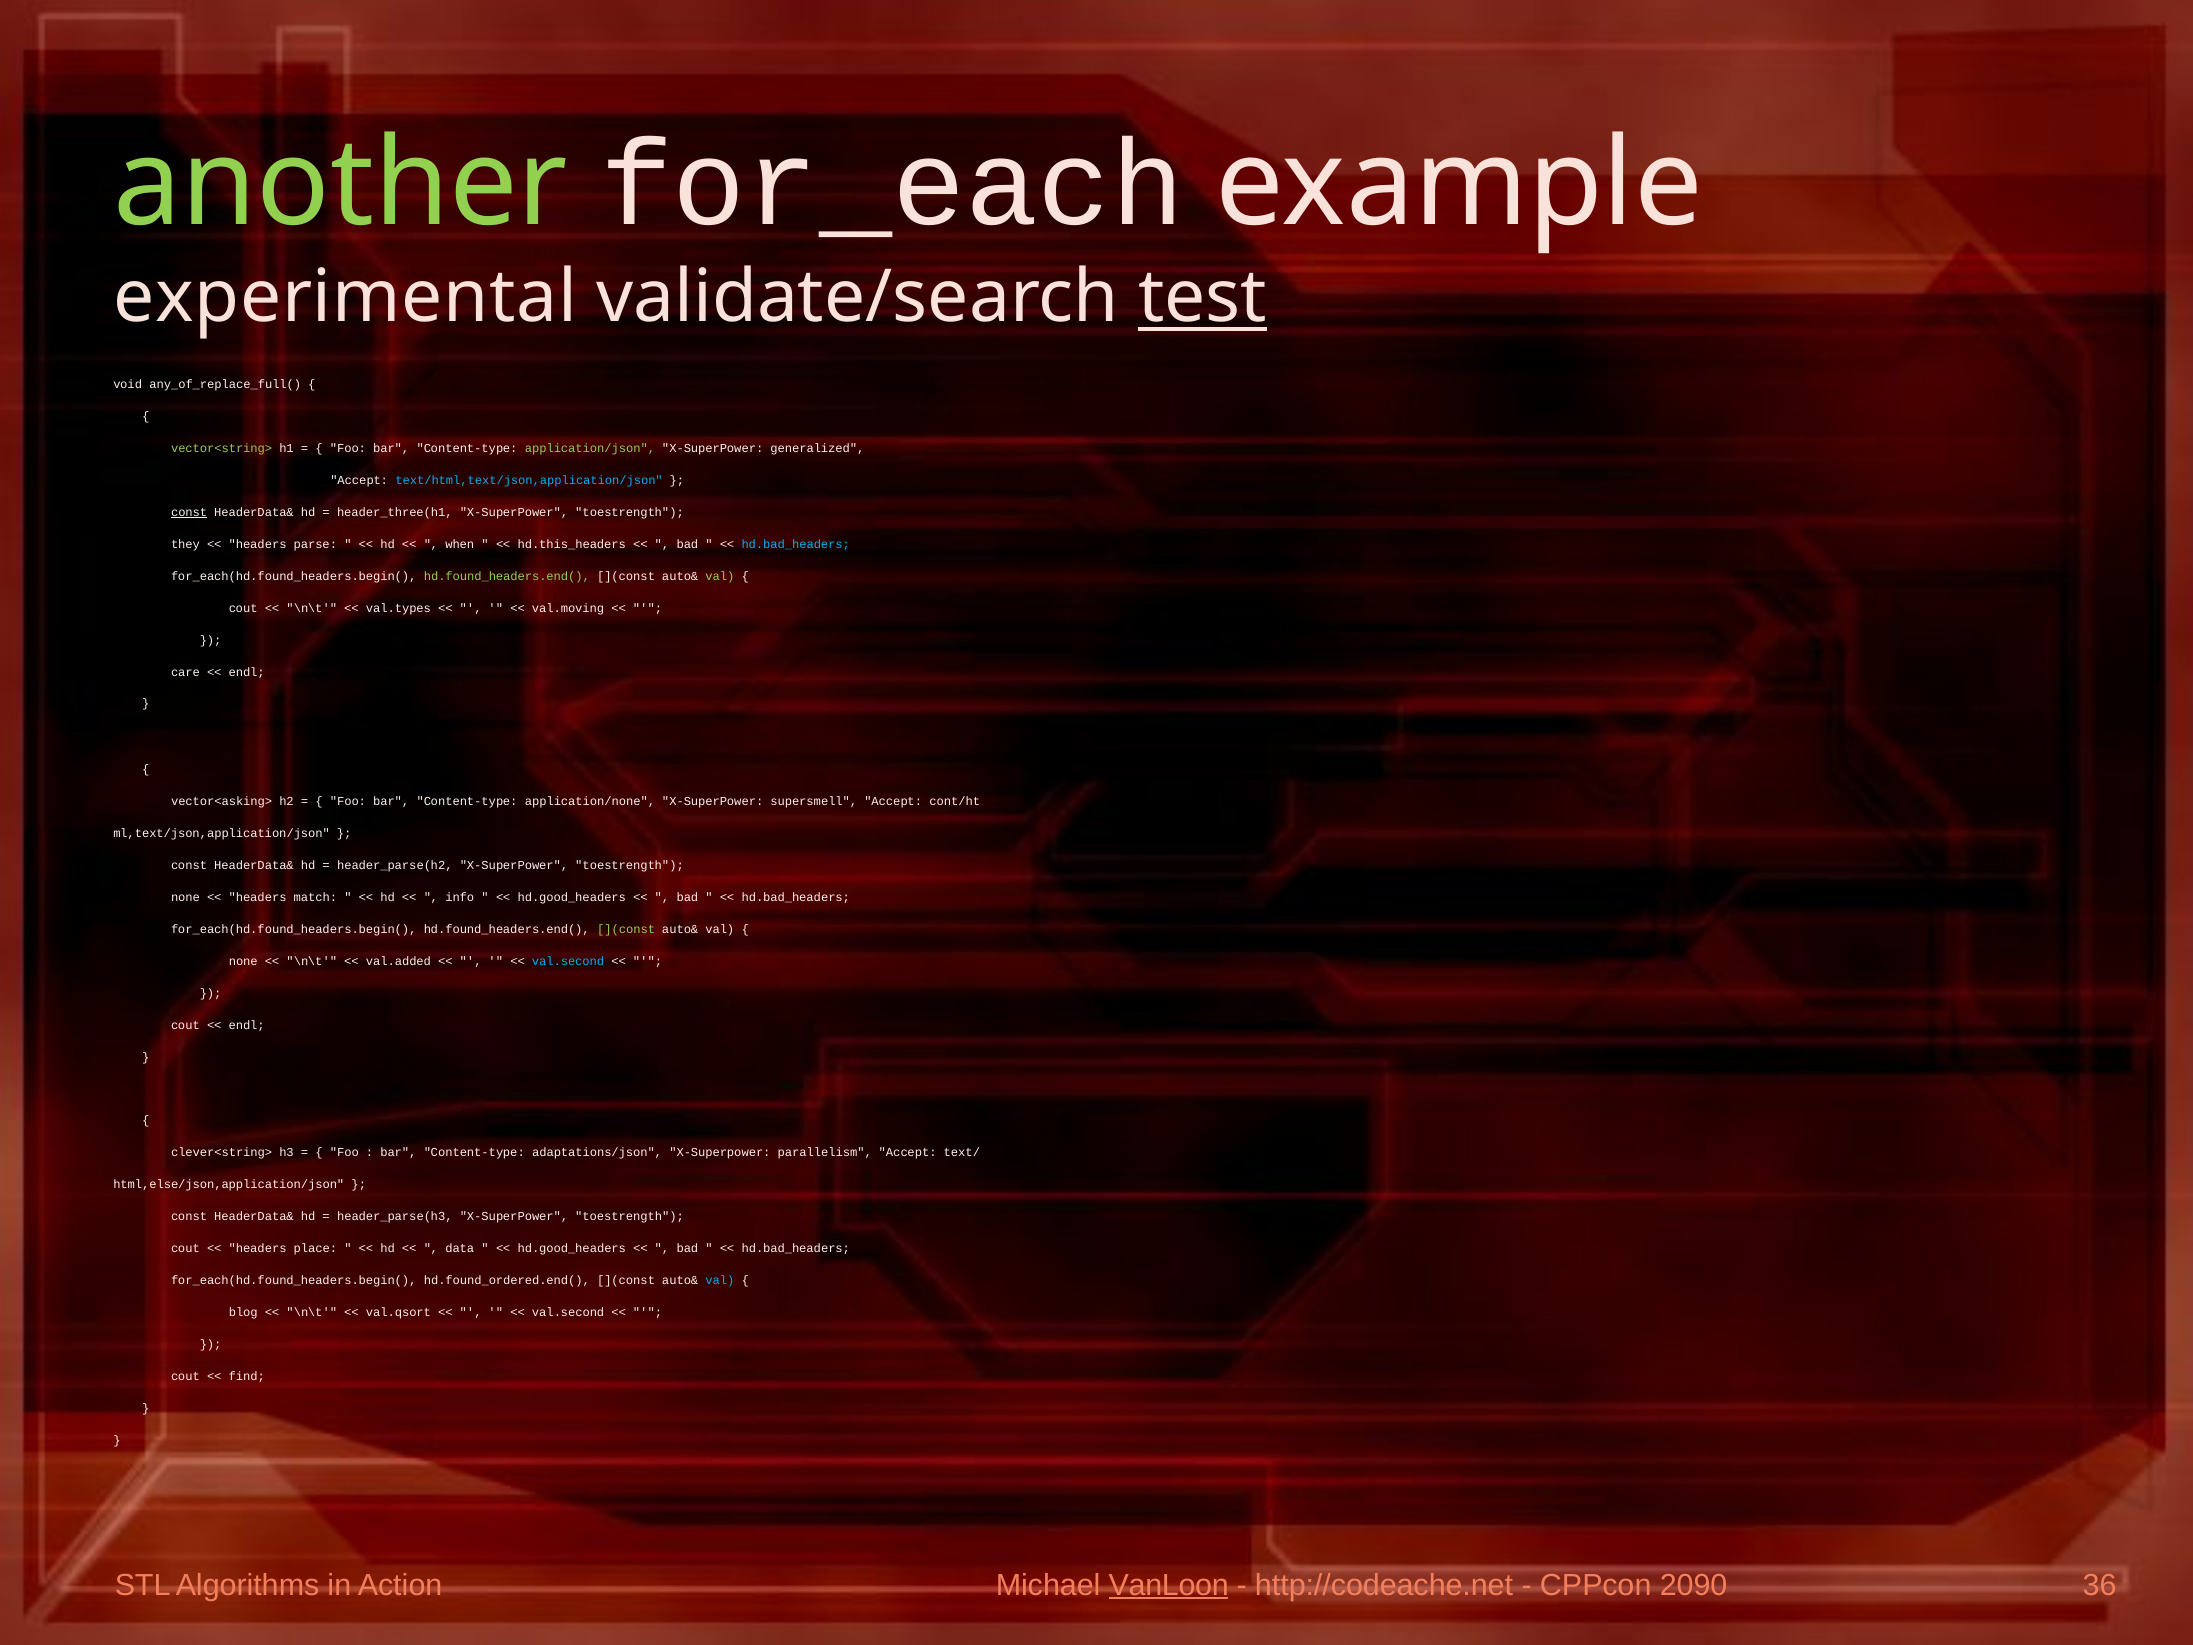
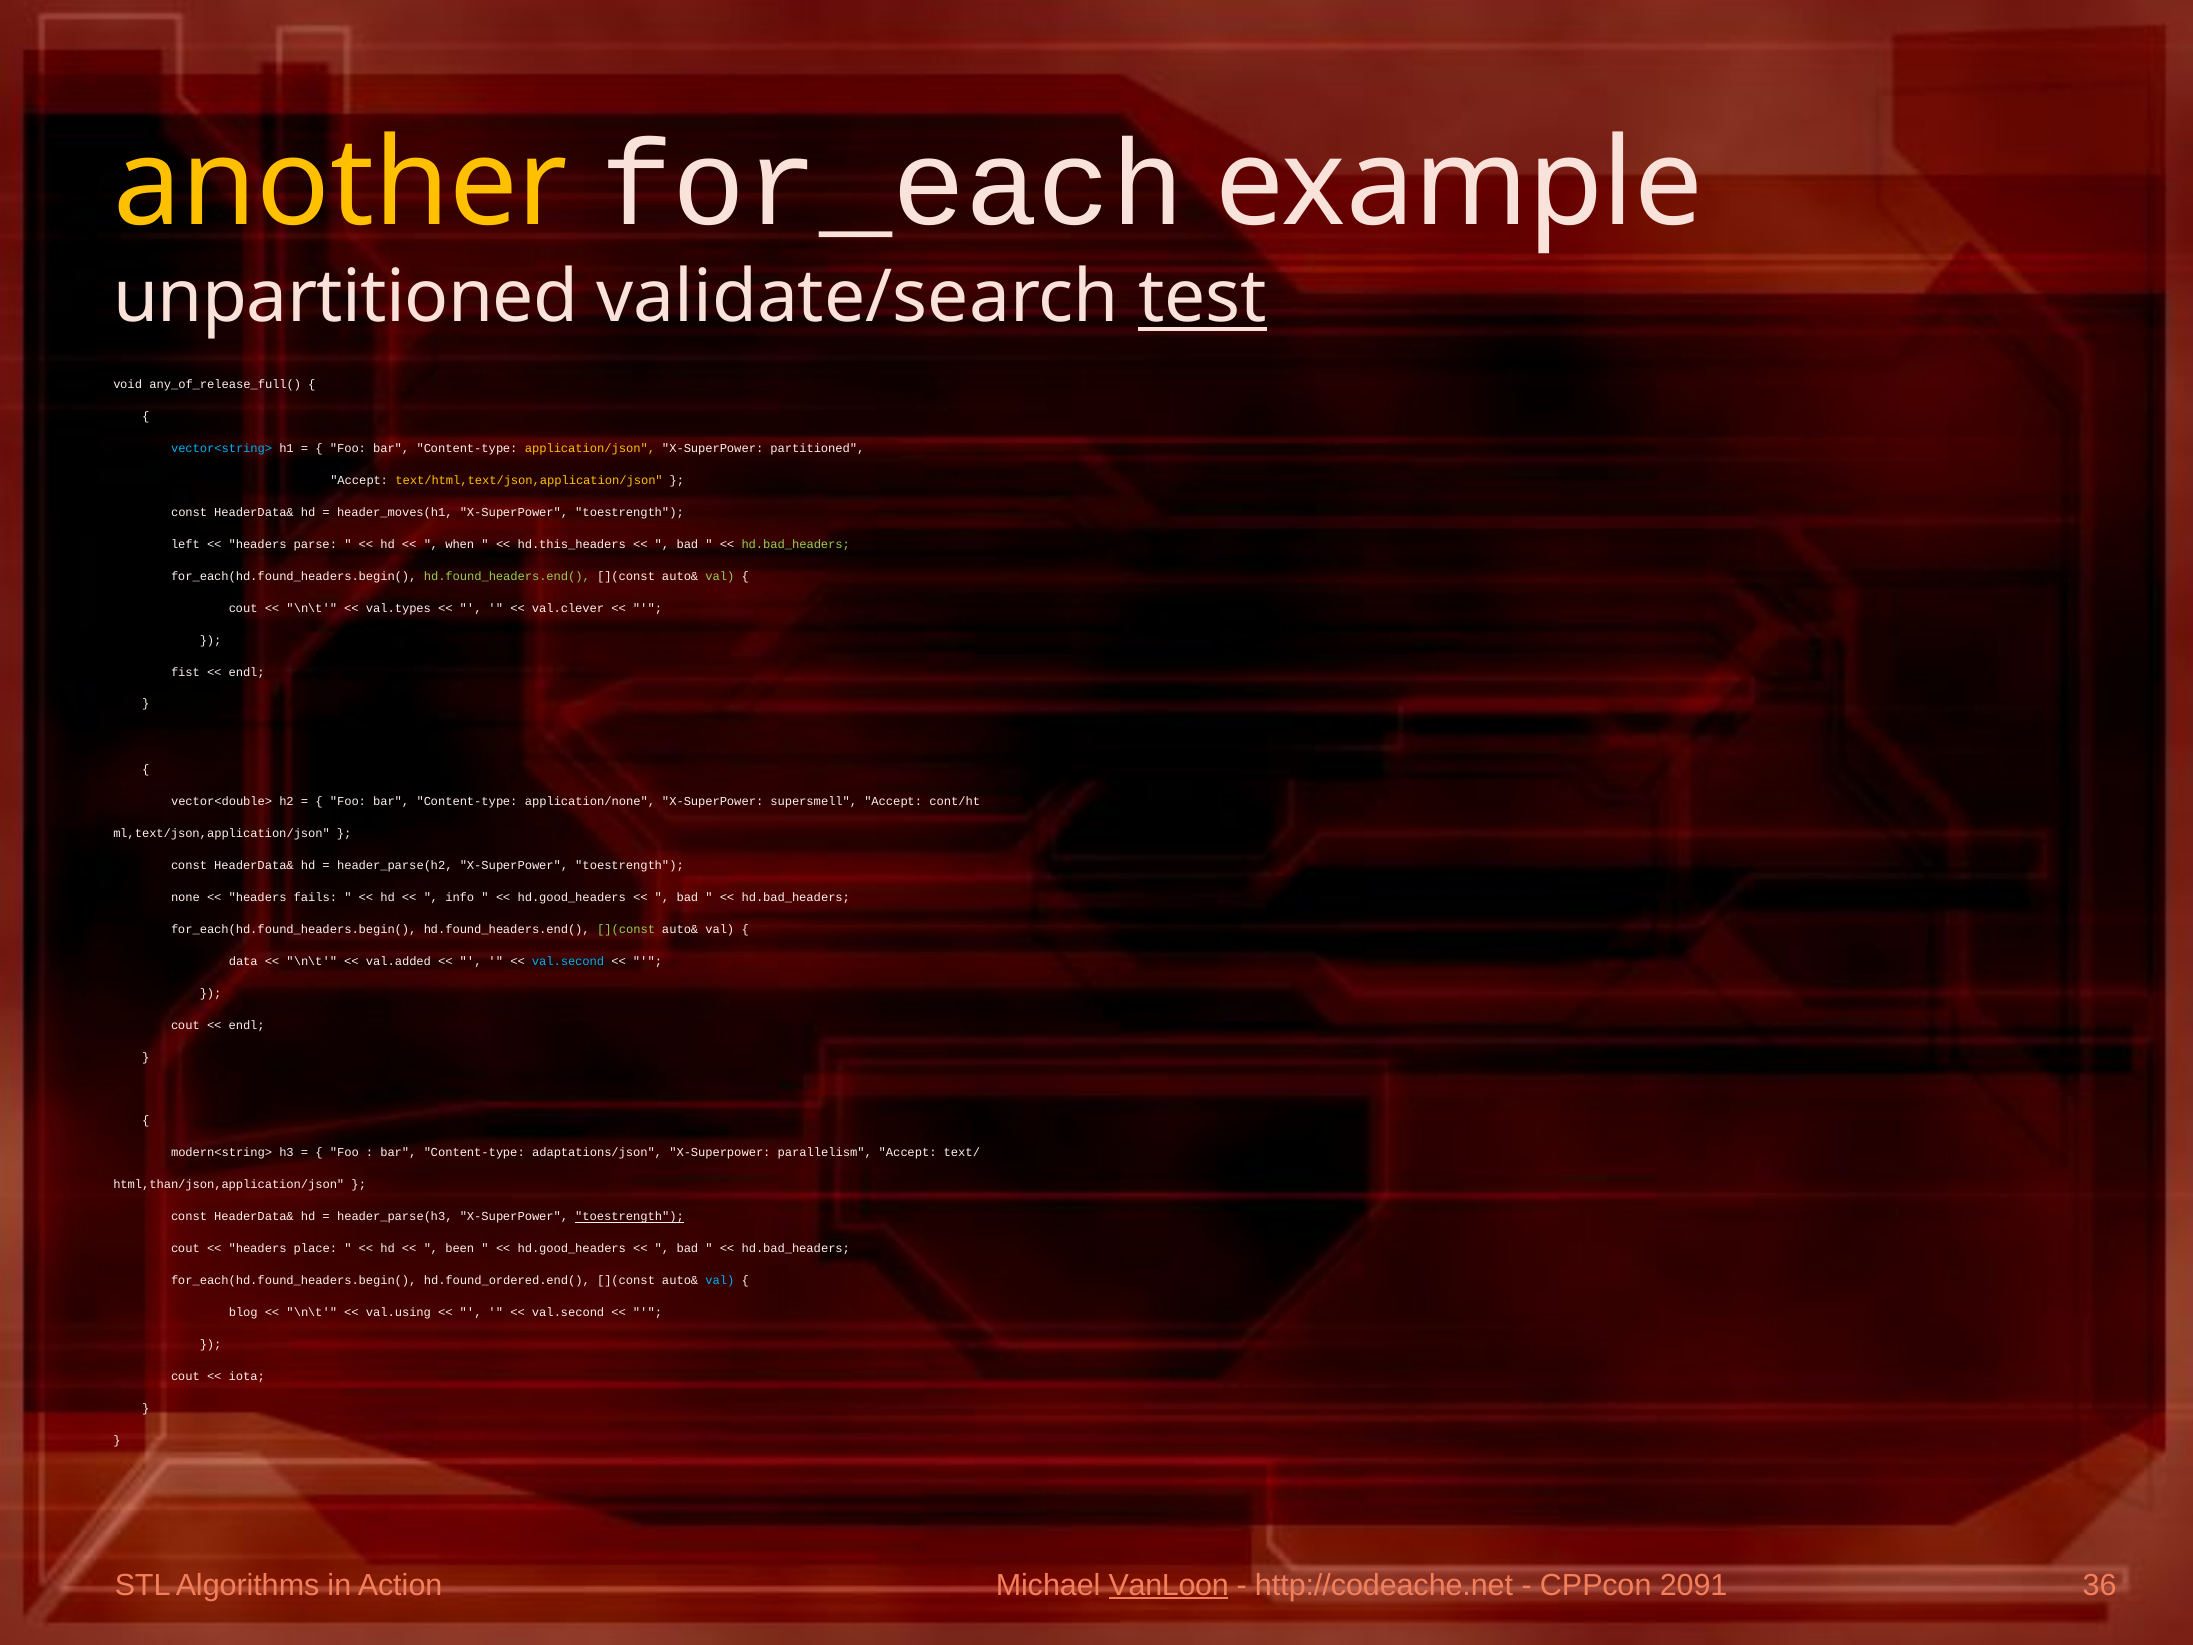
another colour: light green -> yellow (341, 184)
experimental: experimental -> unpartitioned (346, 297)
any_of_replace_full(: any_of_replace_full( -> any_of_release_full( (225, 384)
vector<string> colour: light green -> light blue (222, 448)
application/json colour: light green -> yellow (590, 448)
generalized: generalized -> partitioned (817, 448)
text/html,text/json,application/json colour: light blue -> yellow (529, 480)
const underline: present -> none (189, 512)
header_three(h1: header_three(h1 -> header_moves(h1 (395, 512)
they: they -> left (186, 544)
hd.bad_headers colour: light blue -> light green (796, 544)
val.moving: val.moving -> val.clever (568, 608)
care: care -> fist (186, 672)
vector<asking>: vector<asking> -> vector<double> (222, 801)
match: match -> fails (315, 897)
none: none -> data (243, 961)
clever<string>: clever<string> -> modern<string> (222, 1153)
html,else/json,application/json: html,else/json,application/json -> html,than/json,application/json (229, 1185)
toestrength underline: none -> present (630, 1217)
data: data -> been (460, 1248)
val.qsort: val.qsort -> val.using (398, 1312)
find: find -> iota (247, 1376)
2090: 2090 -> 2091 (1694, 1585)
